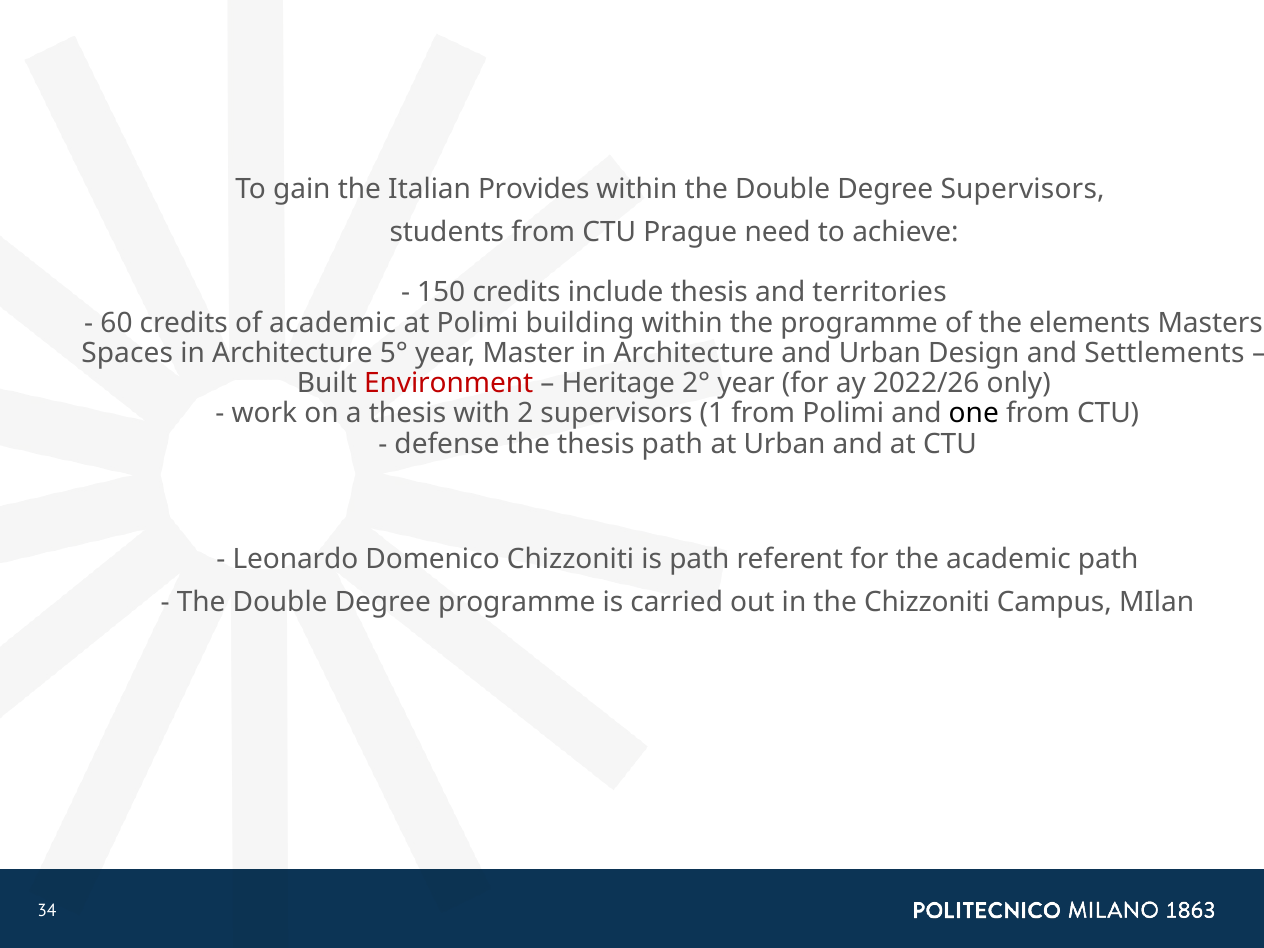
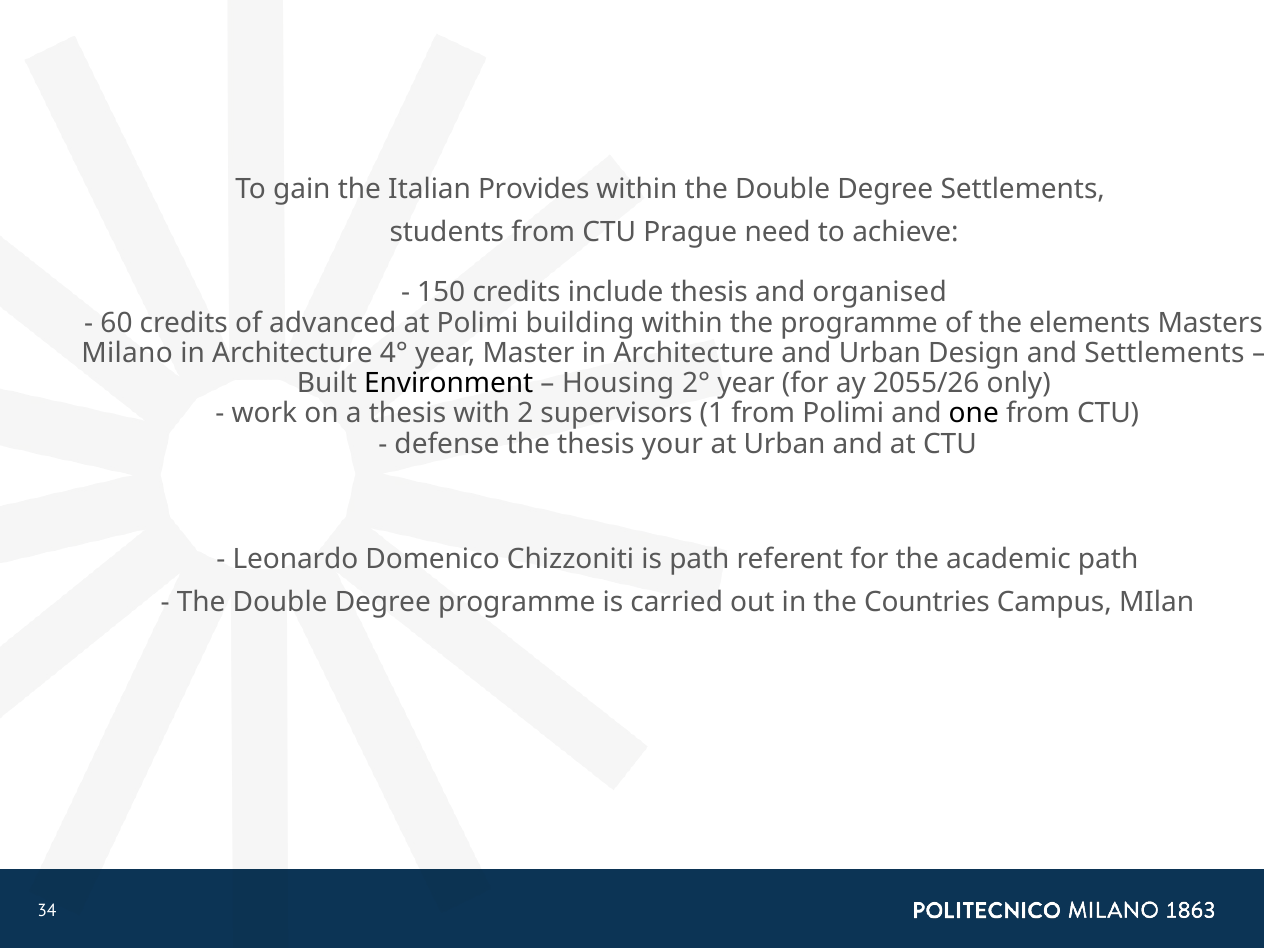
Degree Supervisors: Supervisors -> Settlements (1023, 189)
territories: territories -> organised (880, 293)
of academic: academic -> advanced (333, 323)
Spaces: Spaces -> Milano (127, 353)
5°: 5° -> 4° (394, 353)
Environment colour: red -> black (449, 383)
Heritage: Heritage -> Housing (618, 383)
2022/26: 2022/26 -> 2055/26 (926, 383)
thesis path: path -> your (672, 444)
the Chizzoniti: Chizzoniti -> Countries (927, 602)
